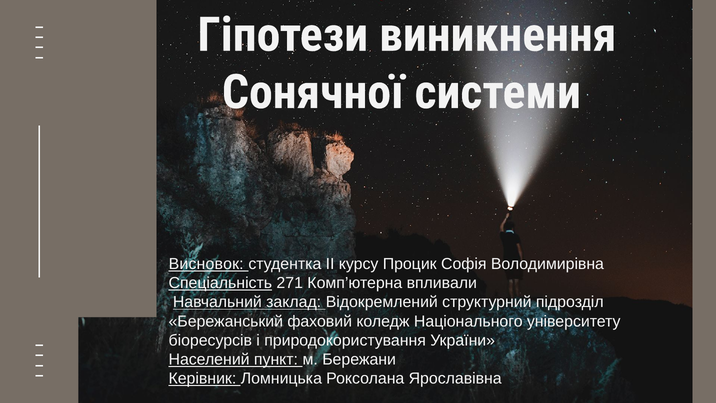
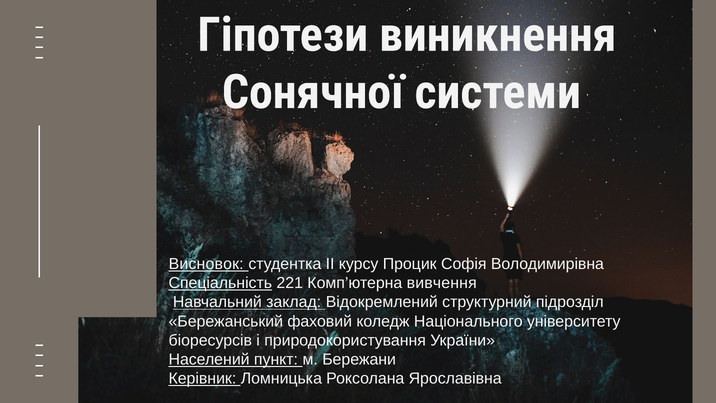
271: 271 -> 221 (290, 283)
впливали: впливали -> вивчення (442, 283)
